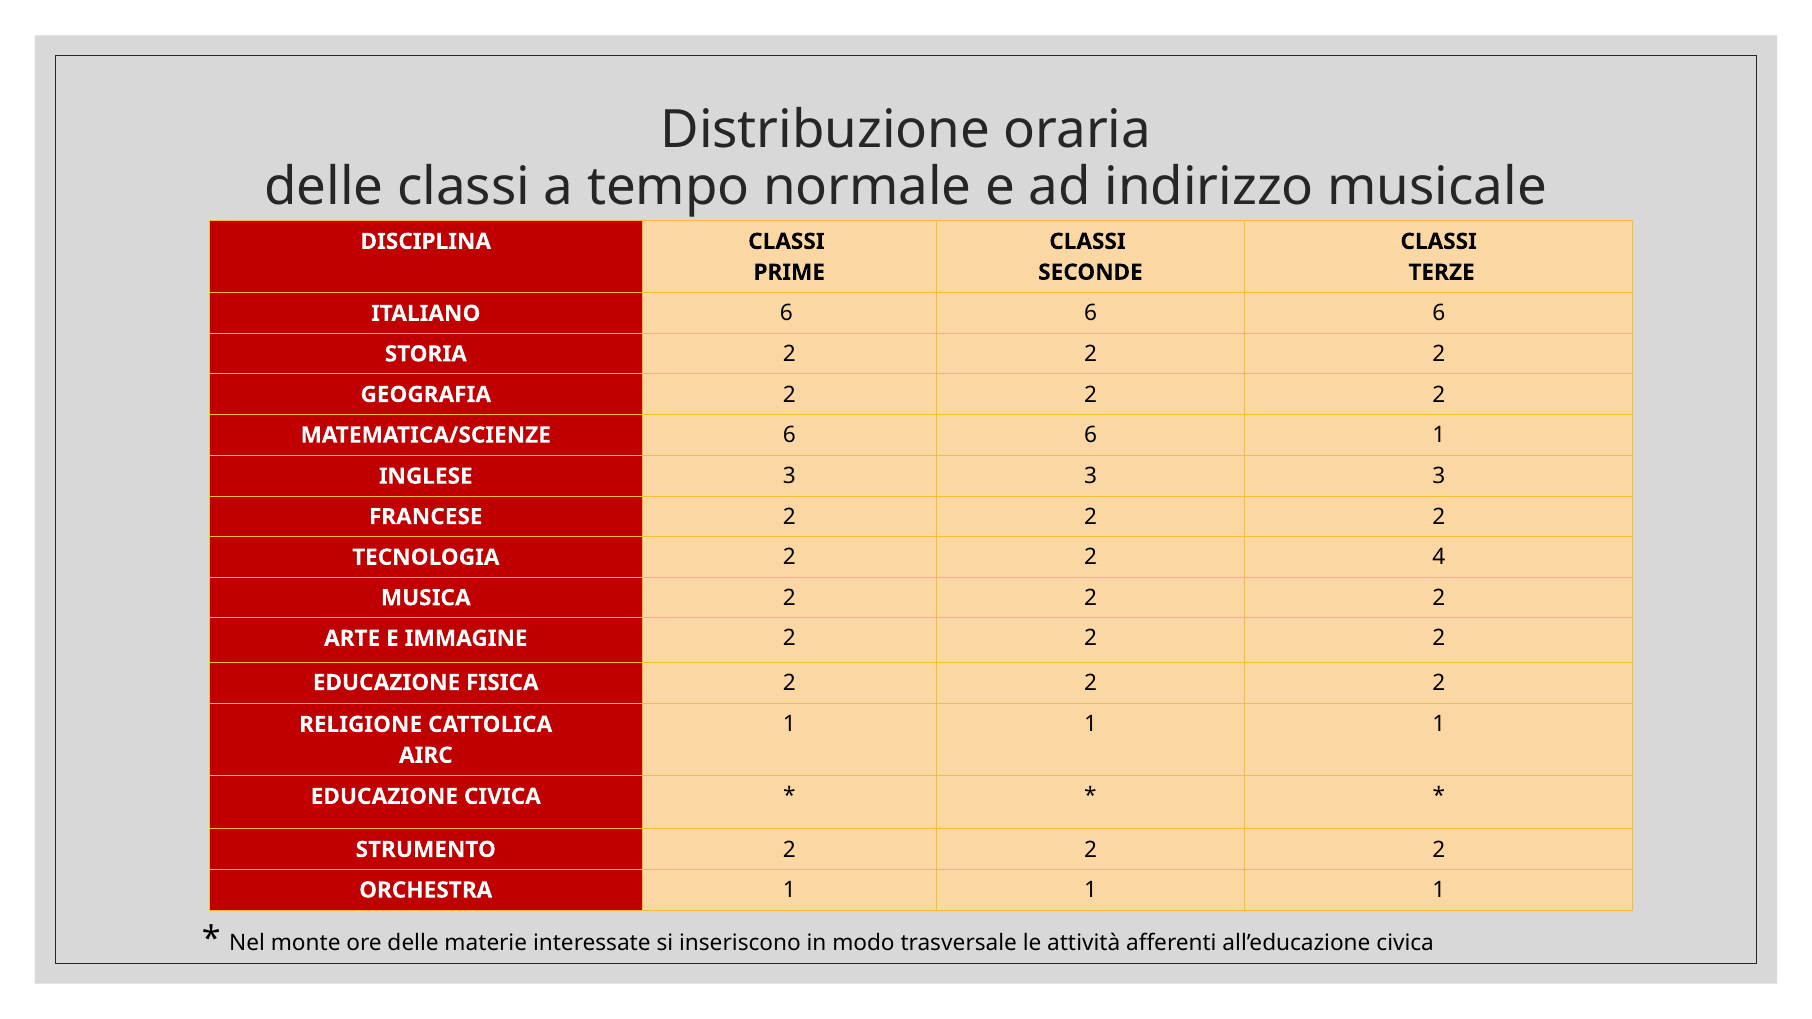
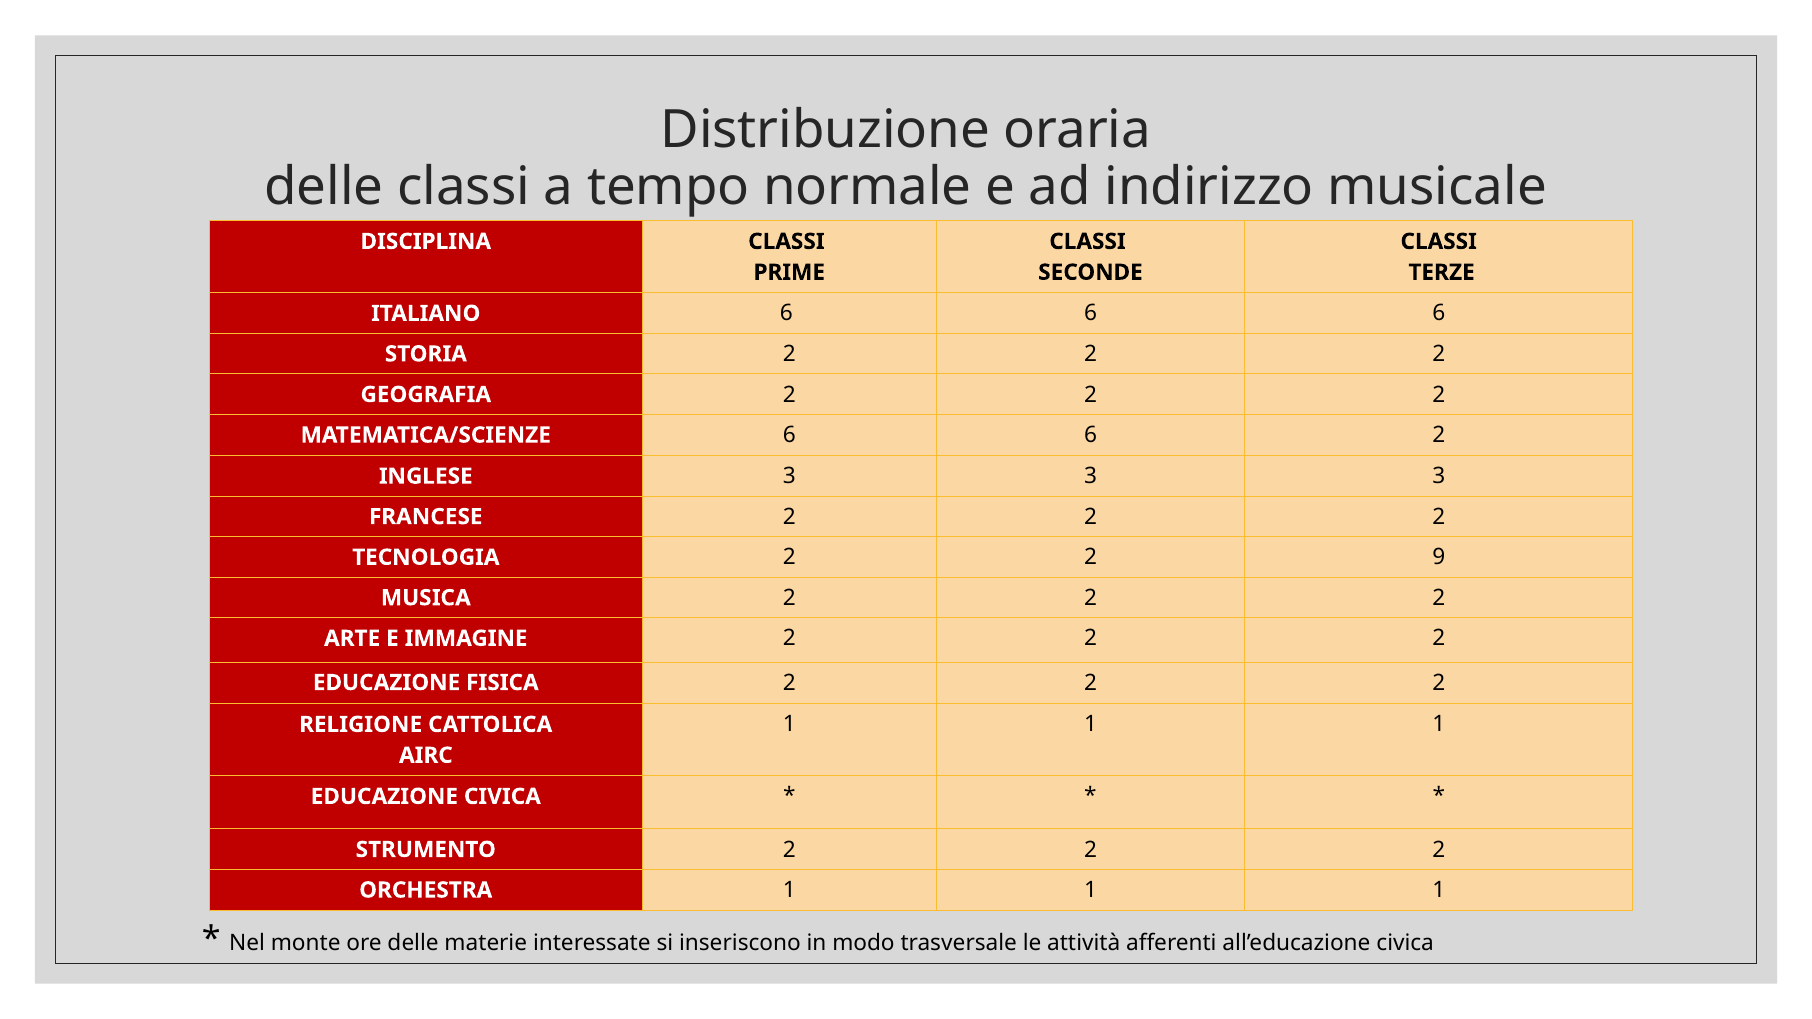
6 1: 1 -> 2 (1439, 435)
4: 4 -> 9 (1439, 557)
